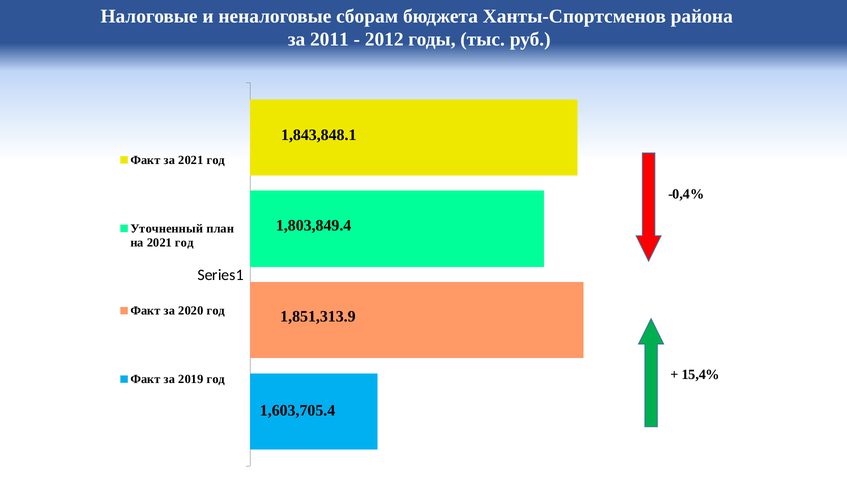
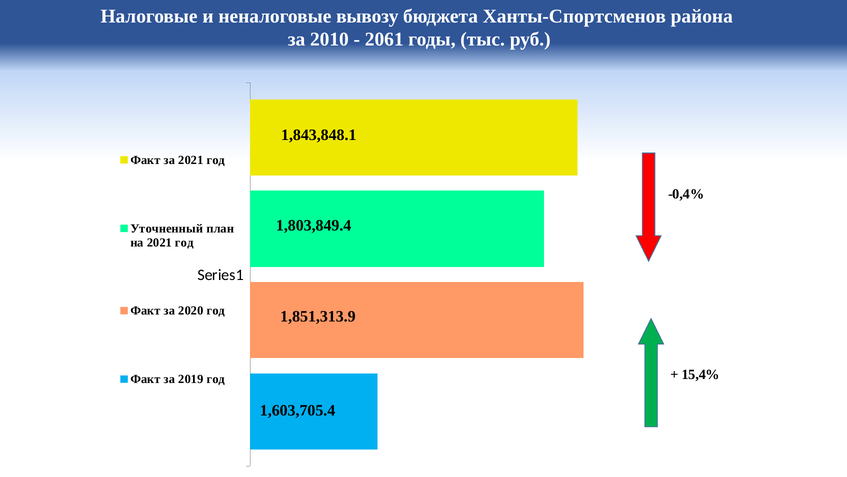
сборам: сборам -> вывозу (367, 16)
2011: 2011 -> 2010 (329, 39)
2012: 2012 -> 2061 (384, 39)
